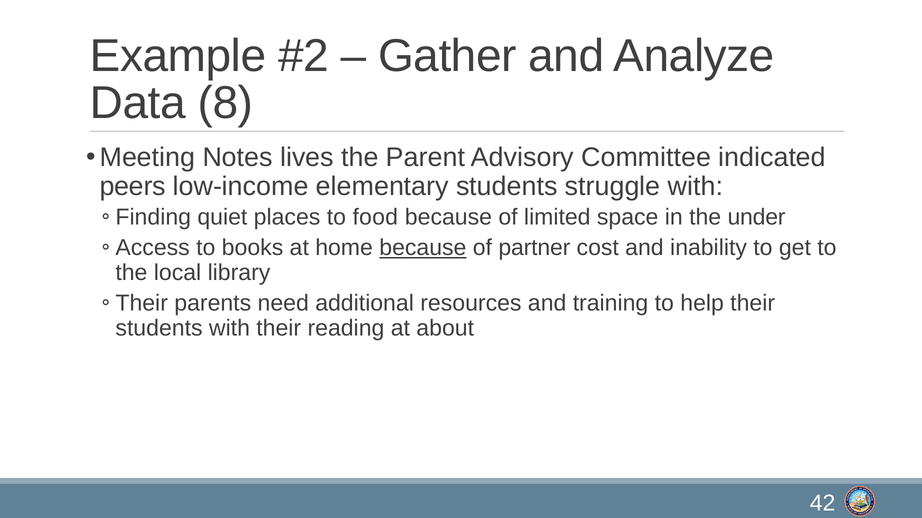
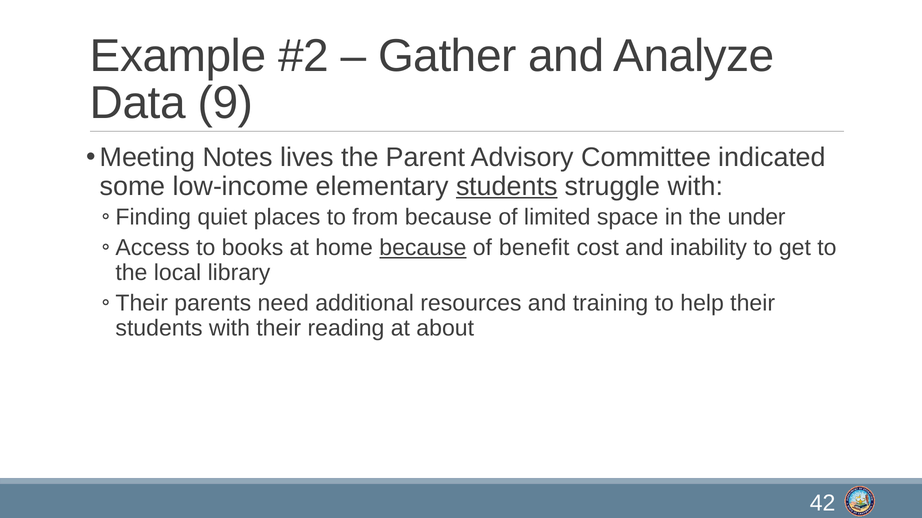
8: 8 -> 9 (225, 103)
peers: peers -> some (133, 186)
students underline: none -> present (507, 186)
food: food -> from (375, 217)
partner: partner -> benefit (534, 248)
